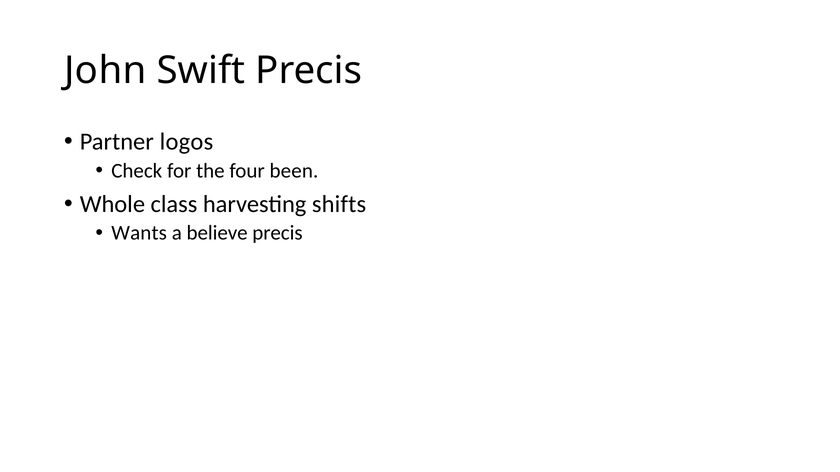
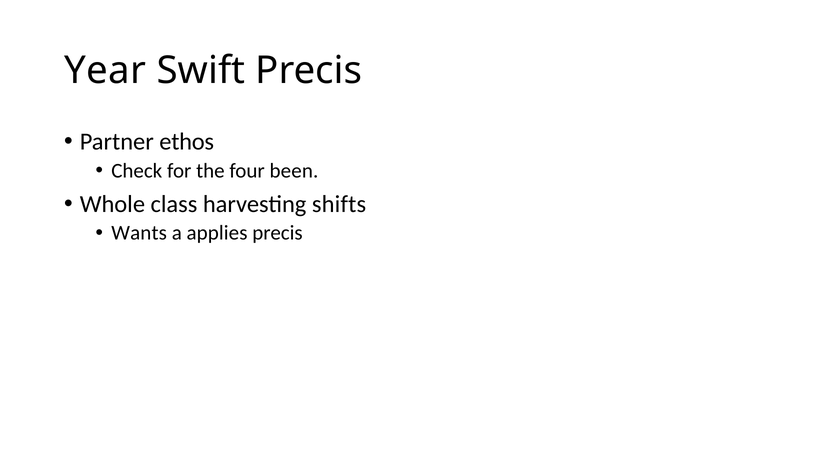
John: John -> Year (105, 71)
logos: logos -> ethos (187, 142)
believe: believe -> applies (217, 233)
